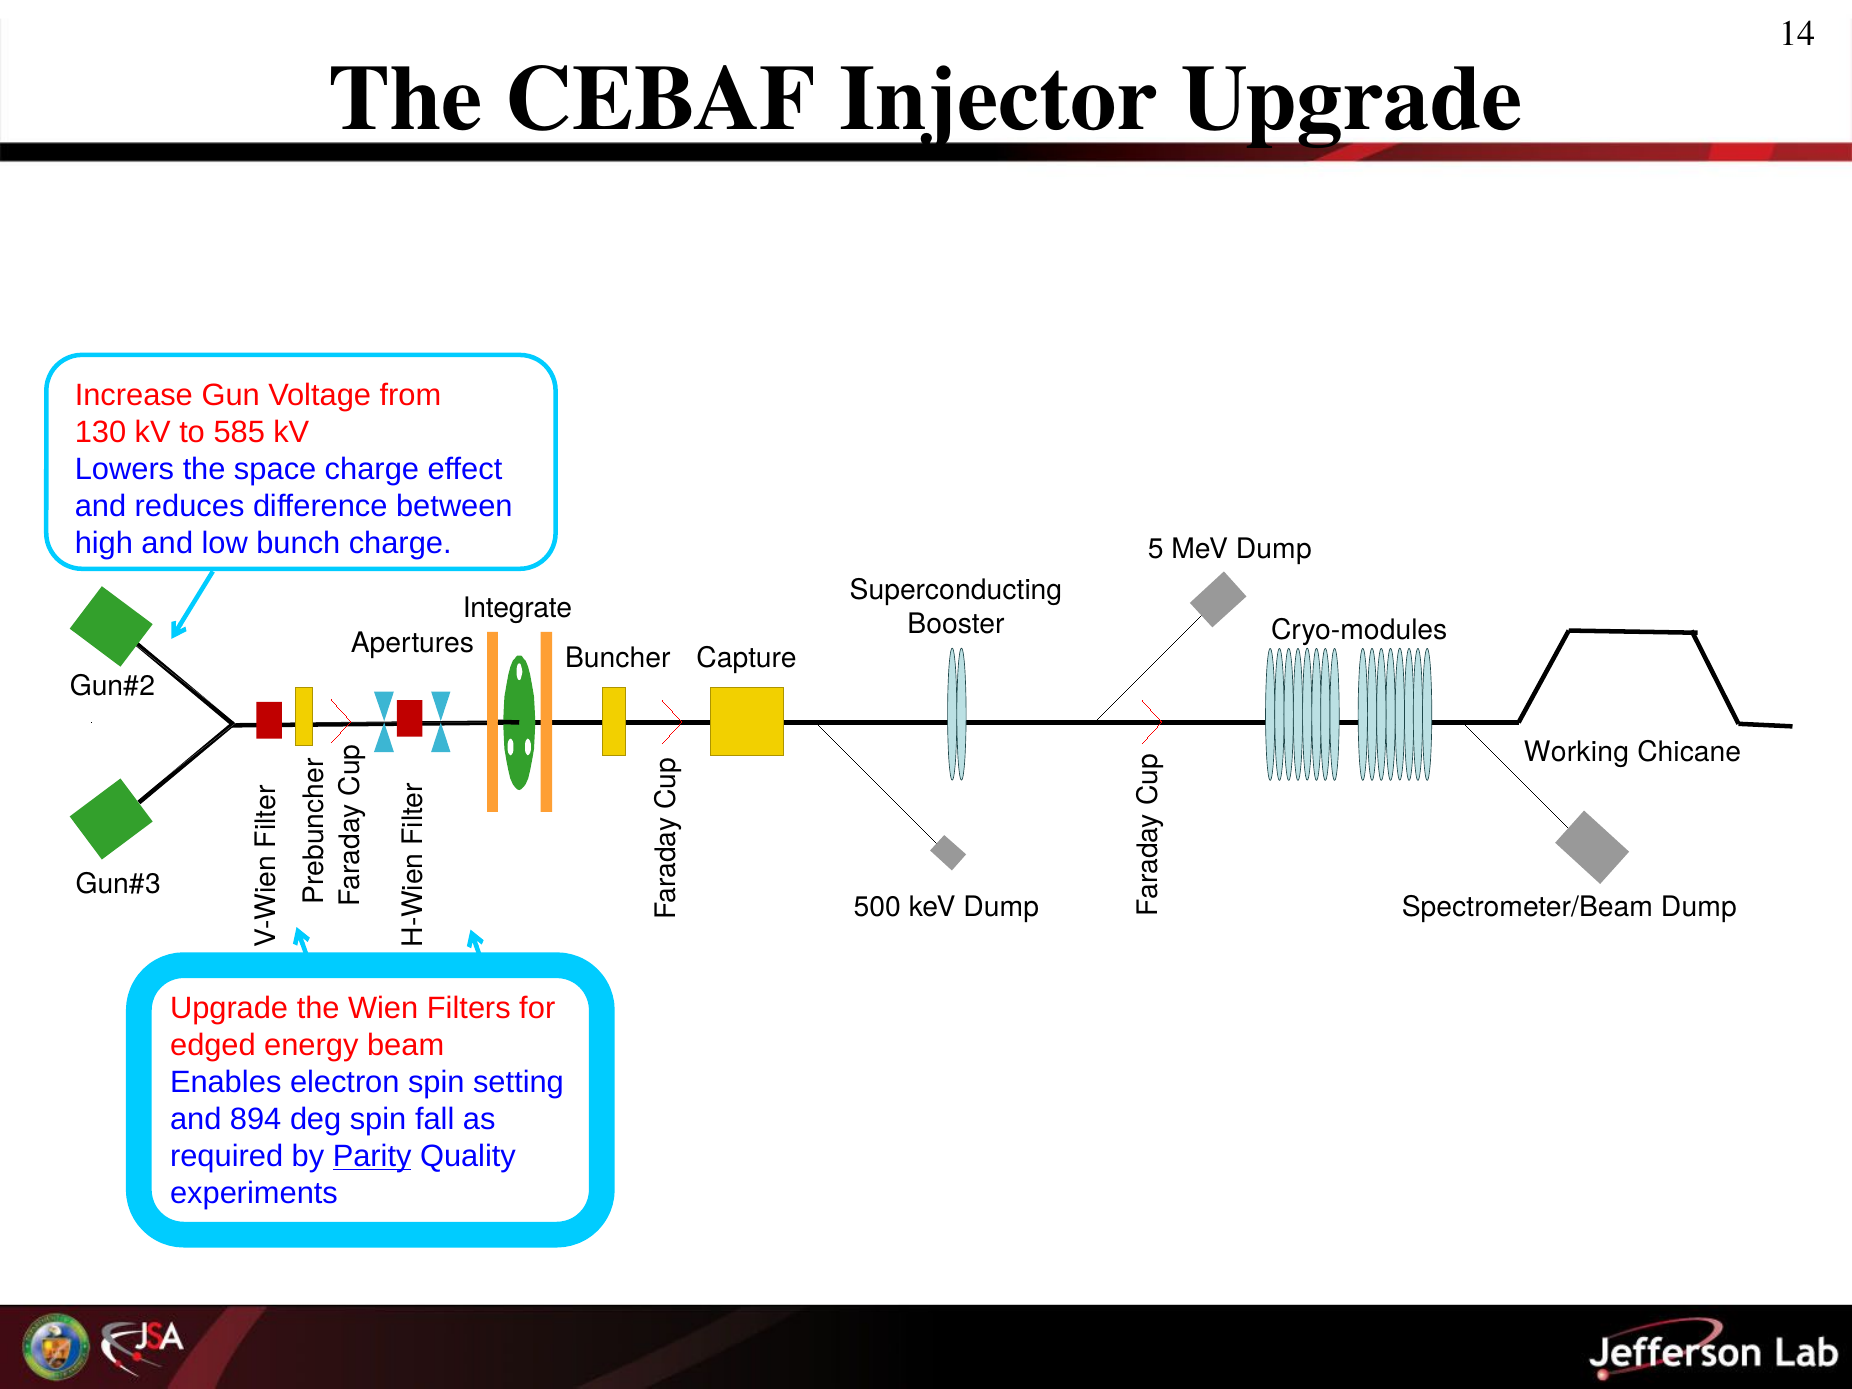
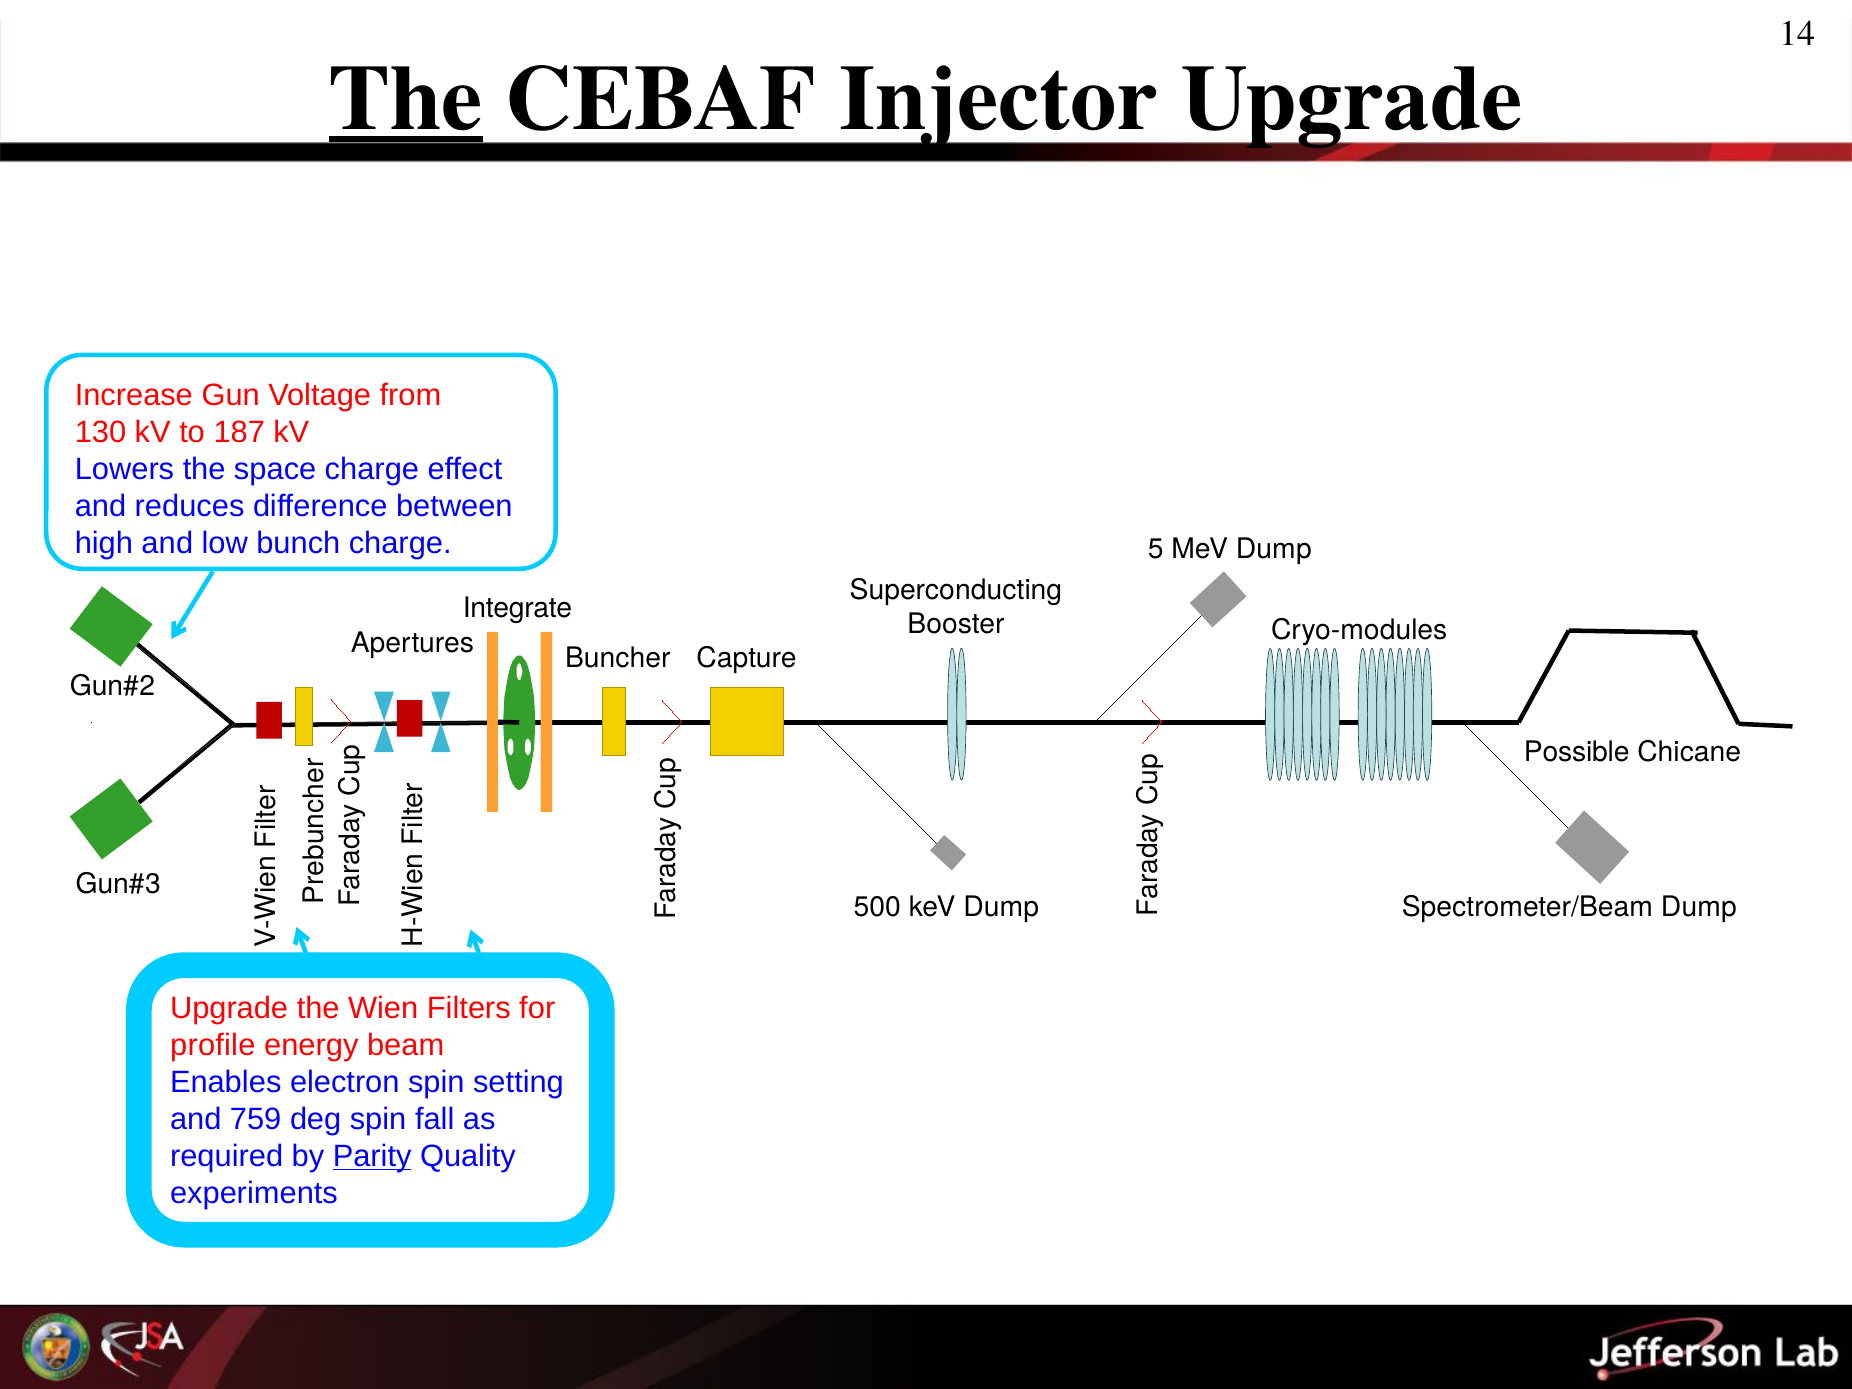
The underline: none -> present (406, 99)
585: 585 -> 187 (239, 432)
Working: Working -> Possible (1577, 752)
edged: edged -> profile (213, 1045)
894: 894 -> 759 (256, 1119)
